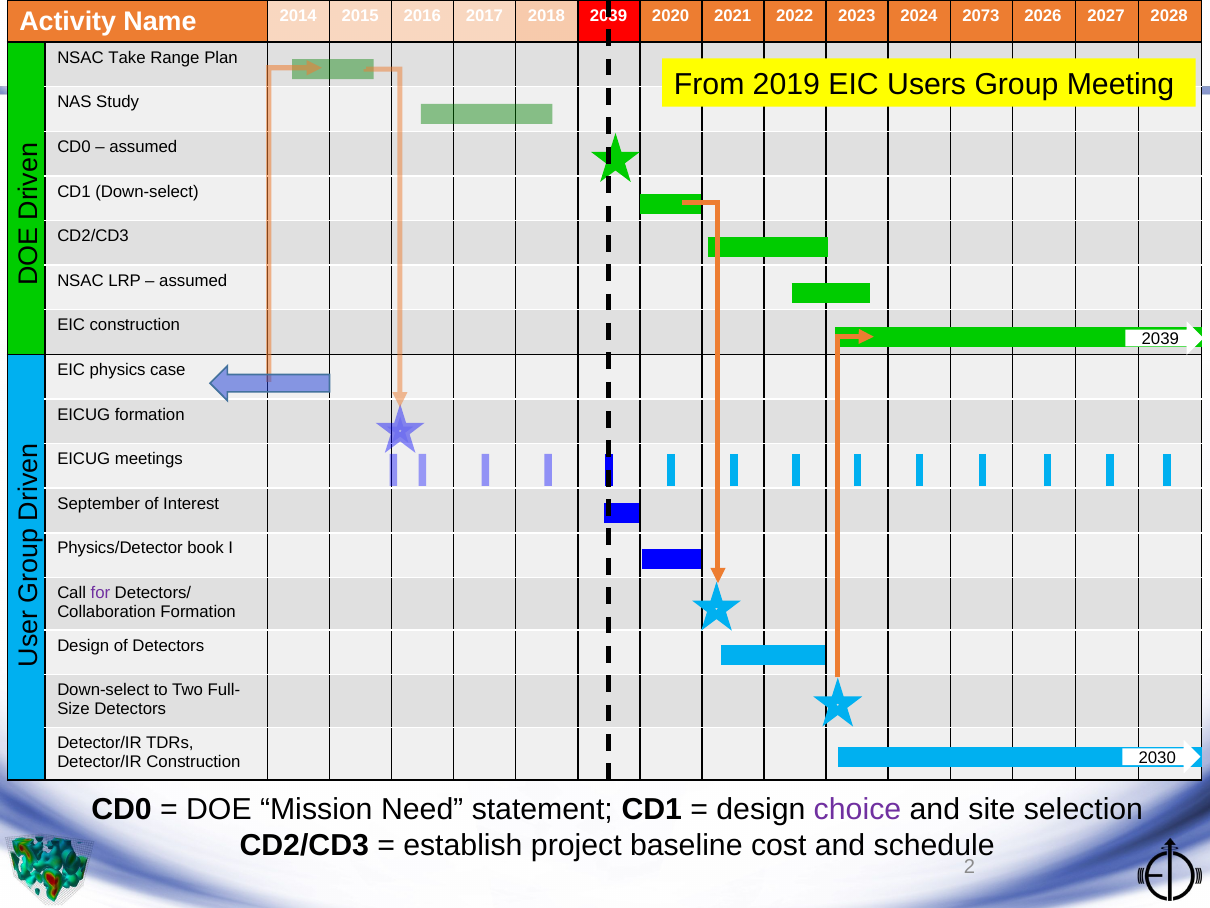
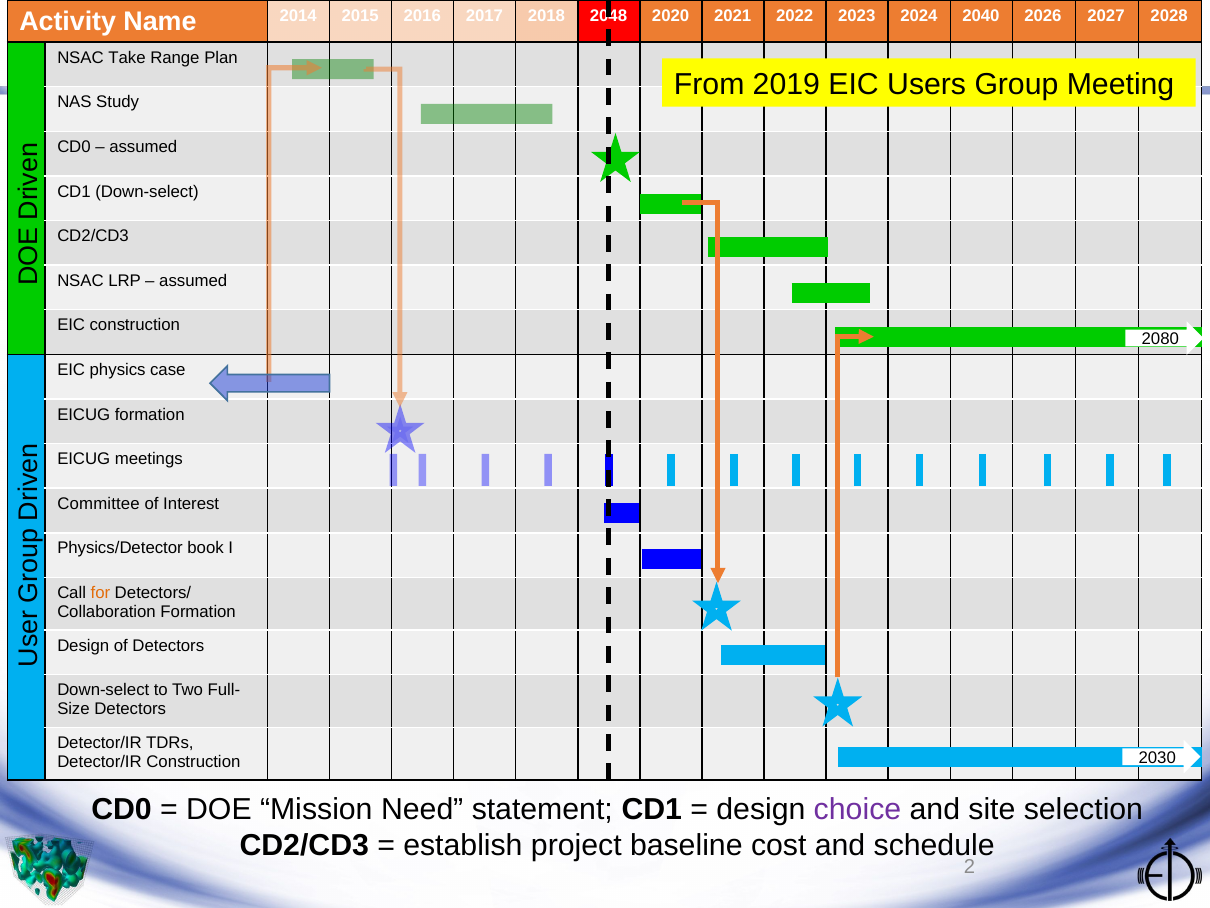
2018 2039: 2039 -> 2048 (609, 16)
2073: 2073 -> 2040 (981, 16)
2039: 2039 -> 2080 (1160, 339)
September: September -> Committee (99, 504)
for colour: purple -> orange (100, 593)
